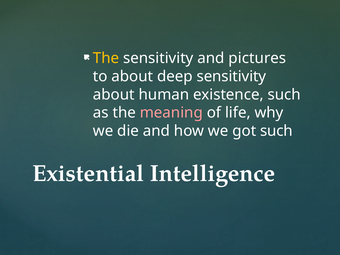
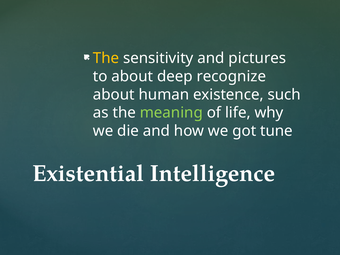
deep sensitivity: sensitivity -> recognize (231, 76)
meaning colour: pink -> light green (171, 113)
got such: such -> tune (276, 131)
